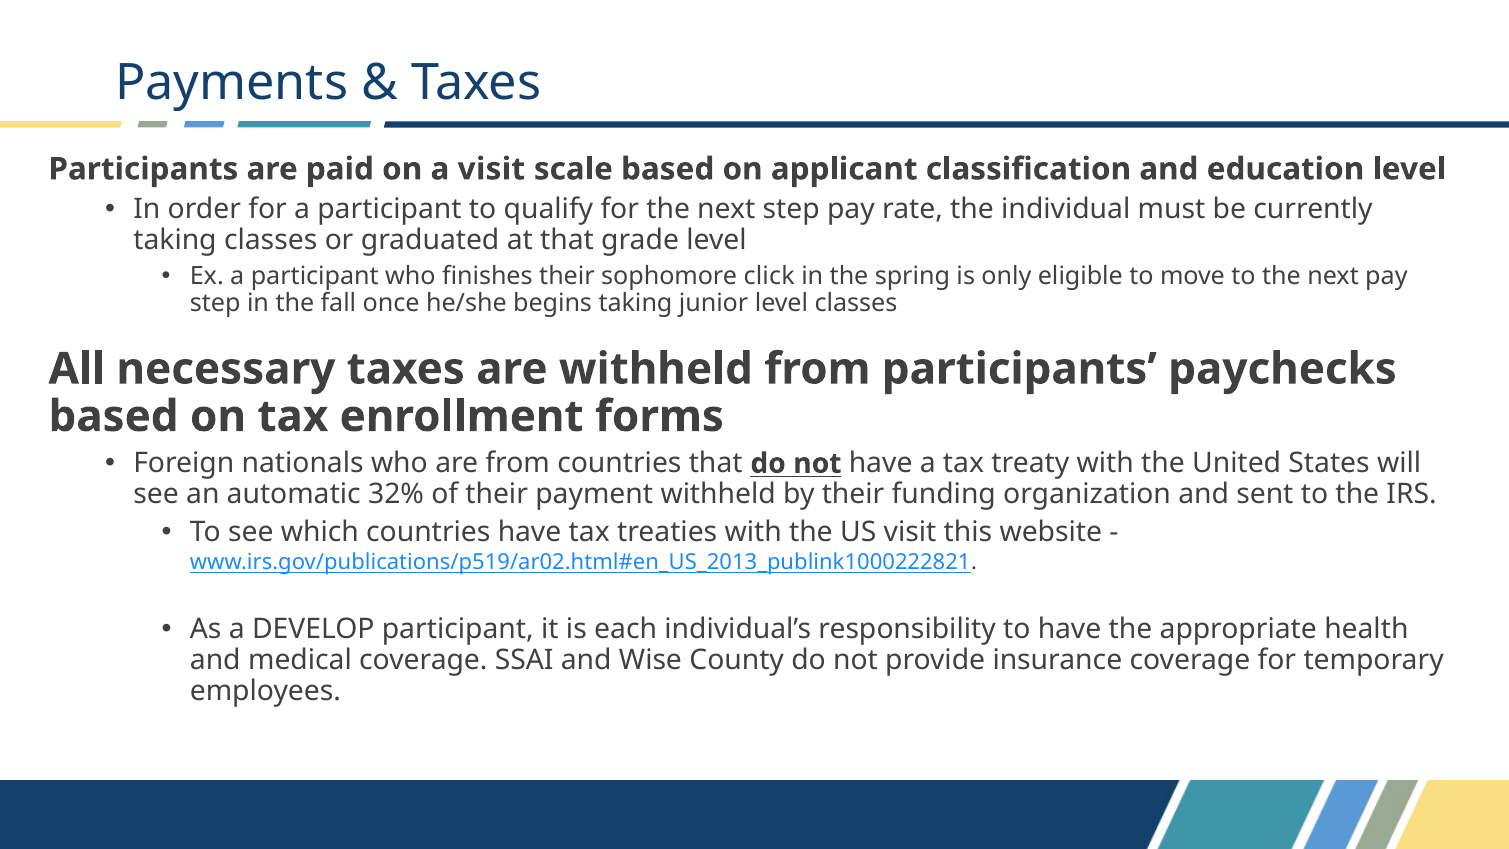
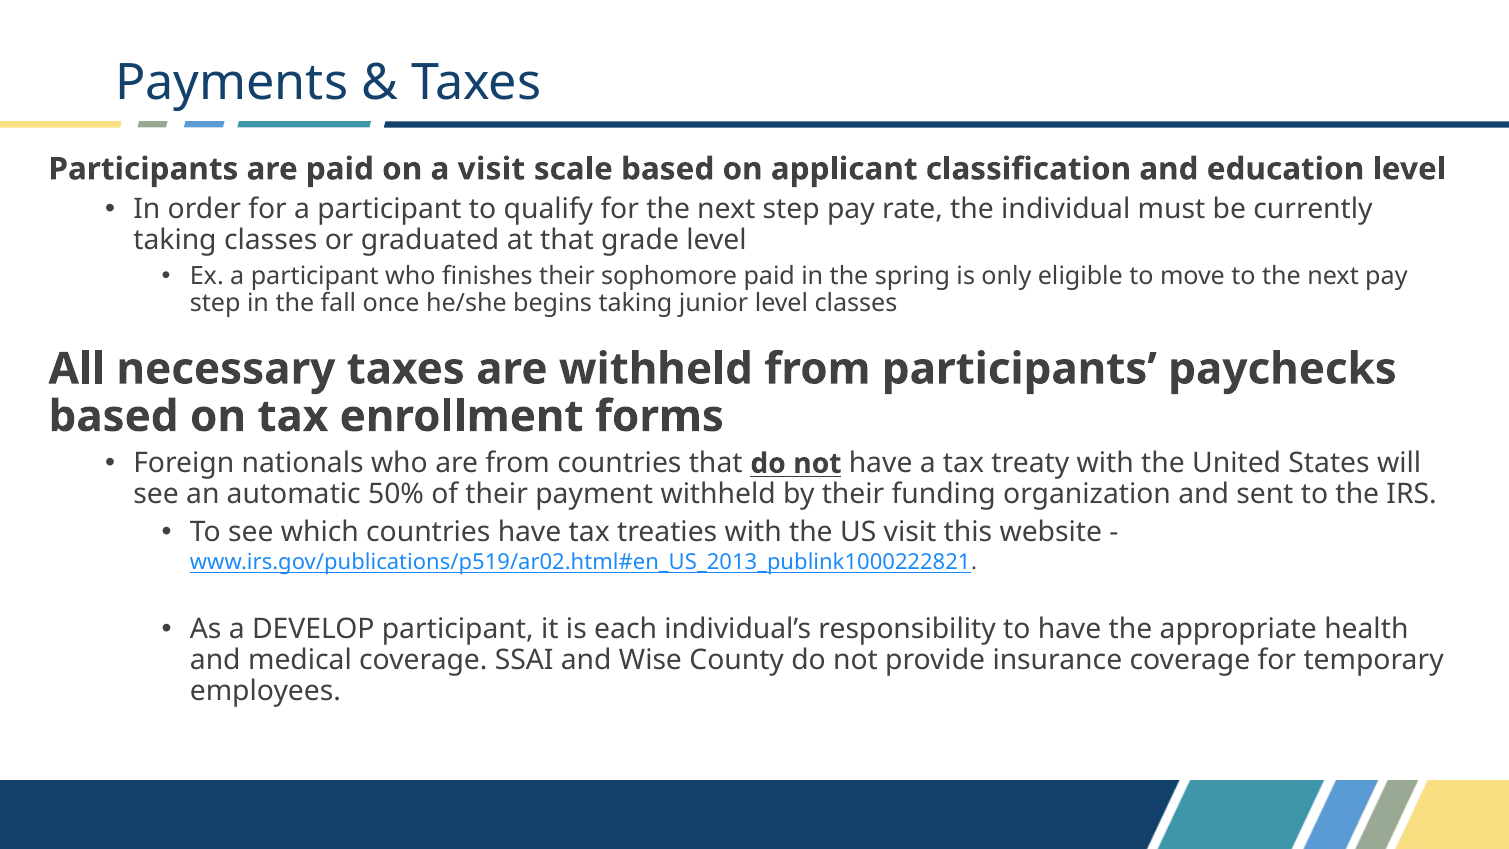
sophomore click: click -> paid (769, 276)
32%: 32% -> 50% (396, 494)
